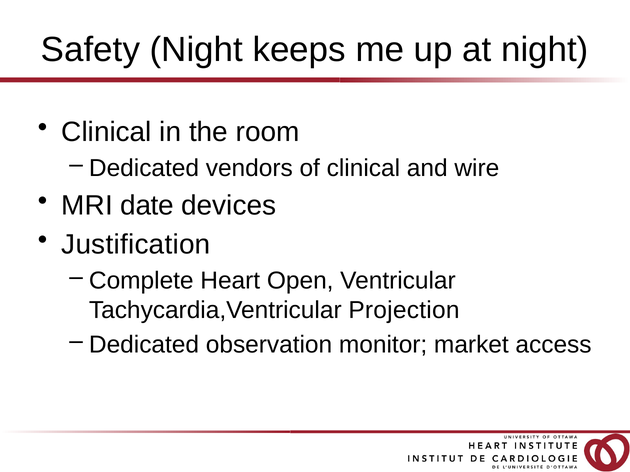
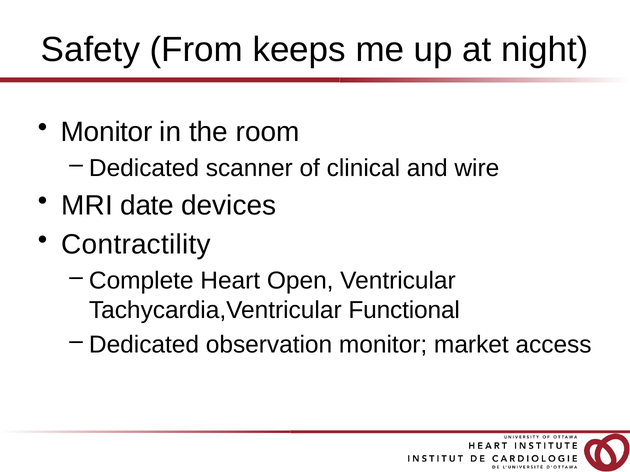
Safety Night: Night -> From (196, 50)
Clinical: Clinical -> Monitor (107, 132)
vendors: vendors -> scanner (249, 168)
Justification: Justification -> Contractility (136, 245)
Projection: Projection -> Functional (404, 311)
